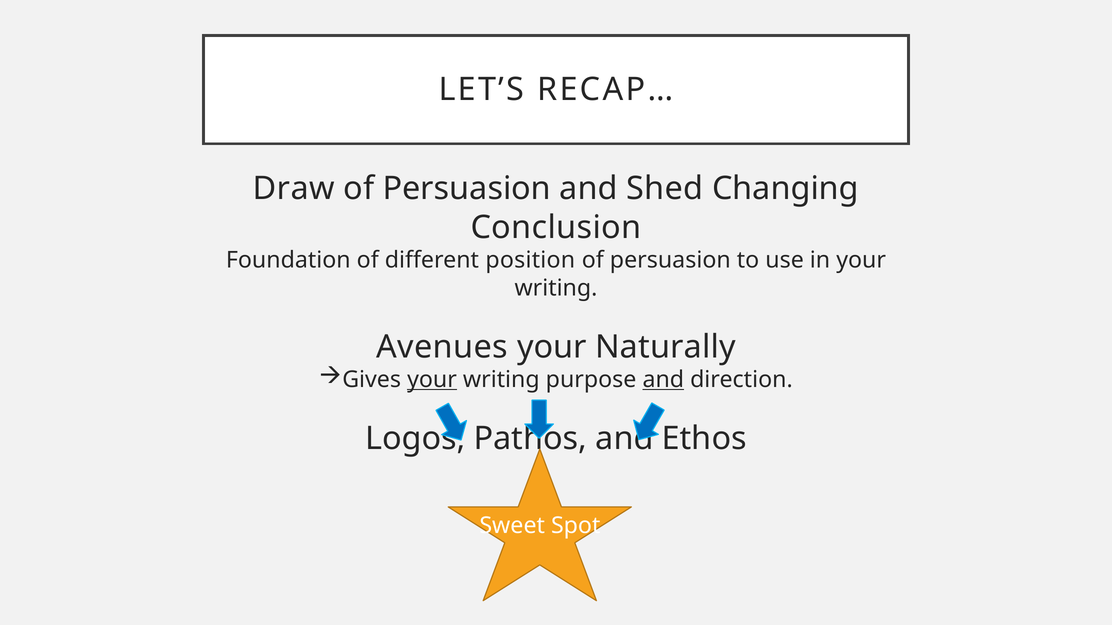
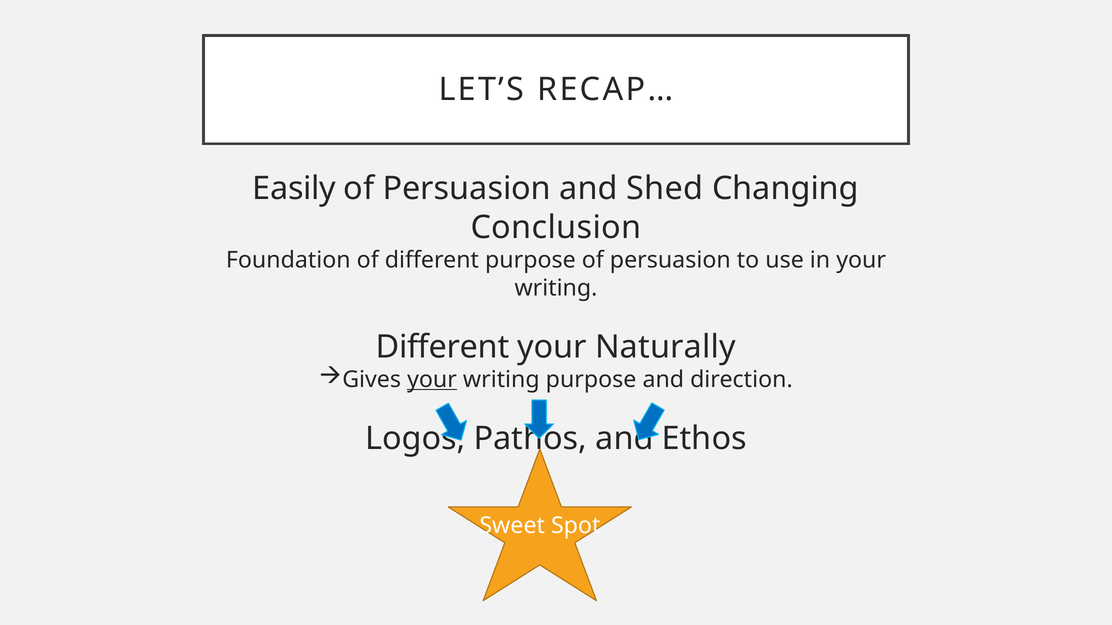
Draw: Draw -> Easily (294, 189)
different position: position -> purpose (530, 260)
Avenues: Avenues -> Different (442, 347)
and underline: present -> none (663, 380)
